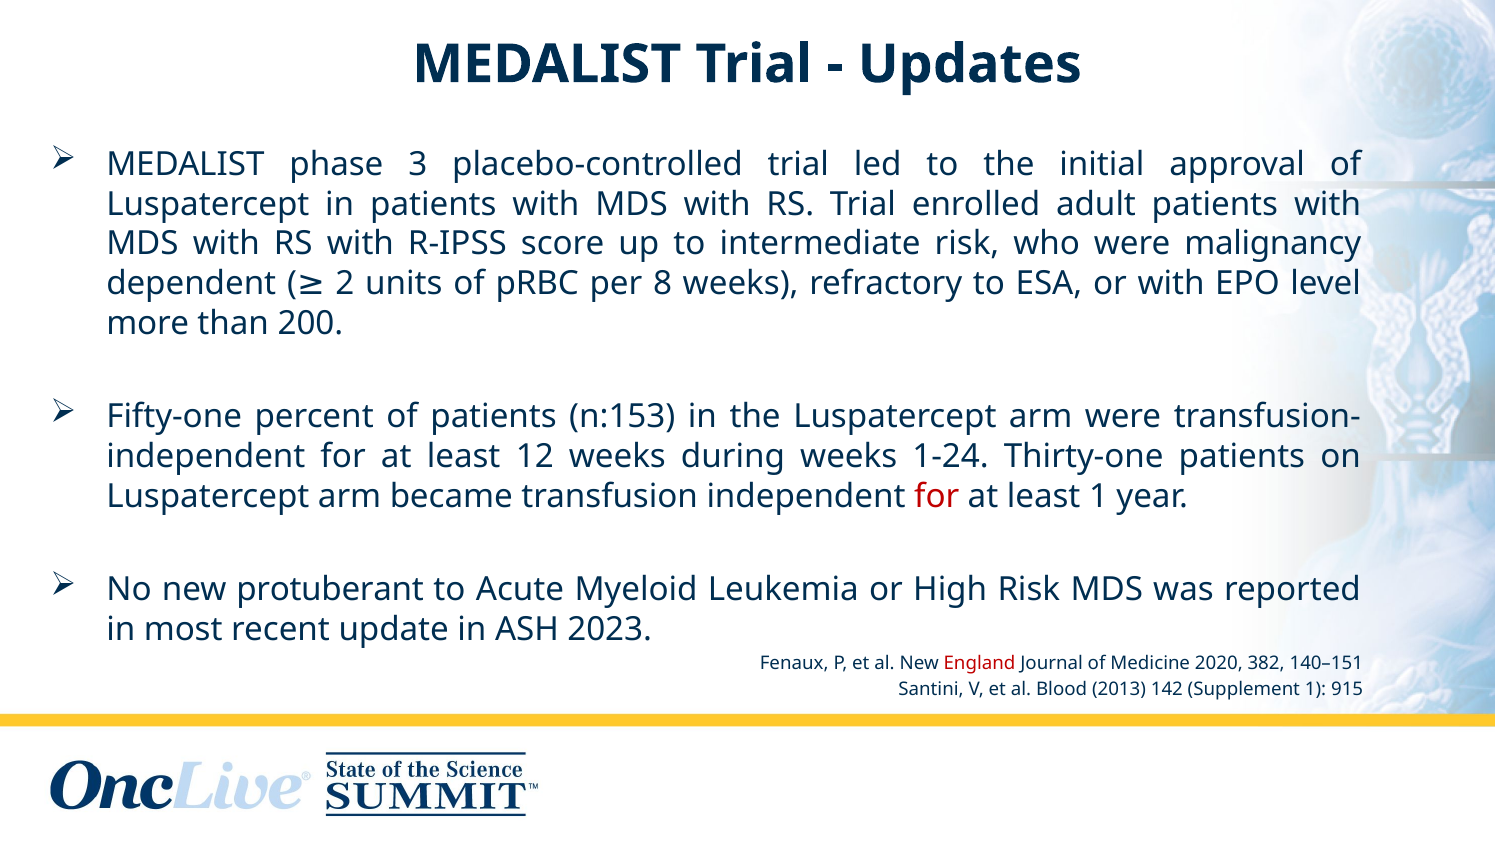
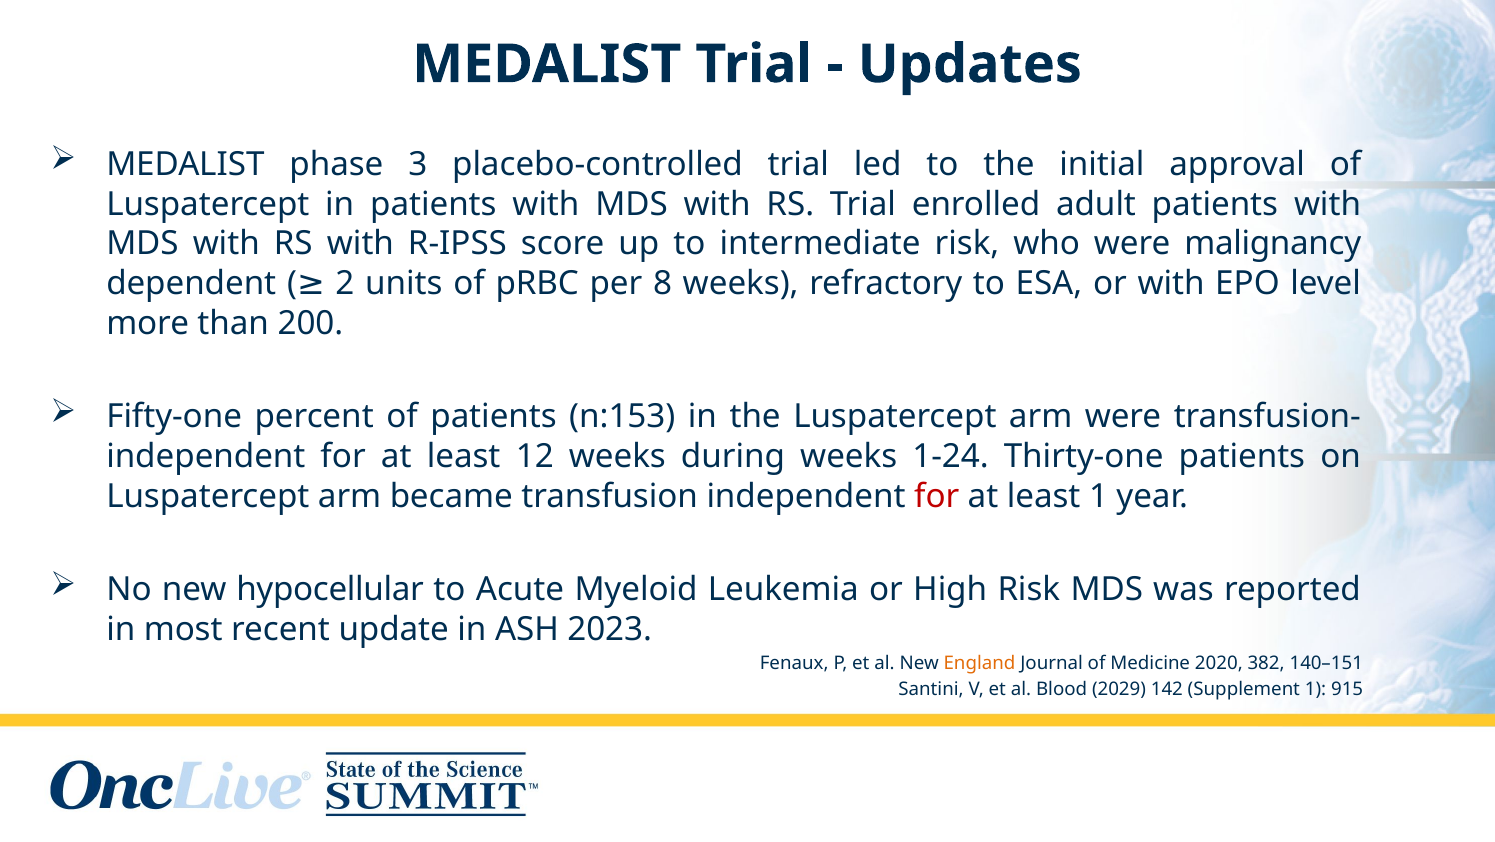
protuberant: protuberant -> hypocellular (330, 589)
England colour: red -> orange (979, 663)
2013: 2013 -> 2029 (1119, 689)
